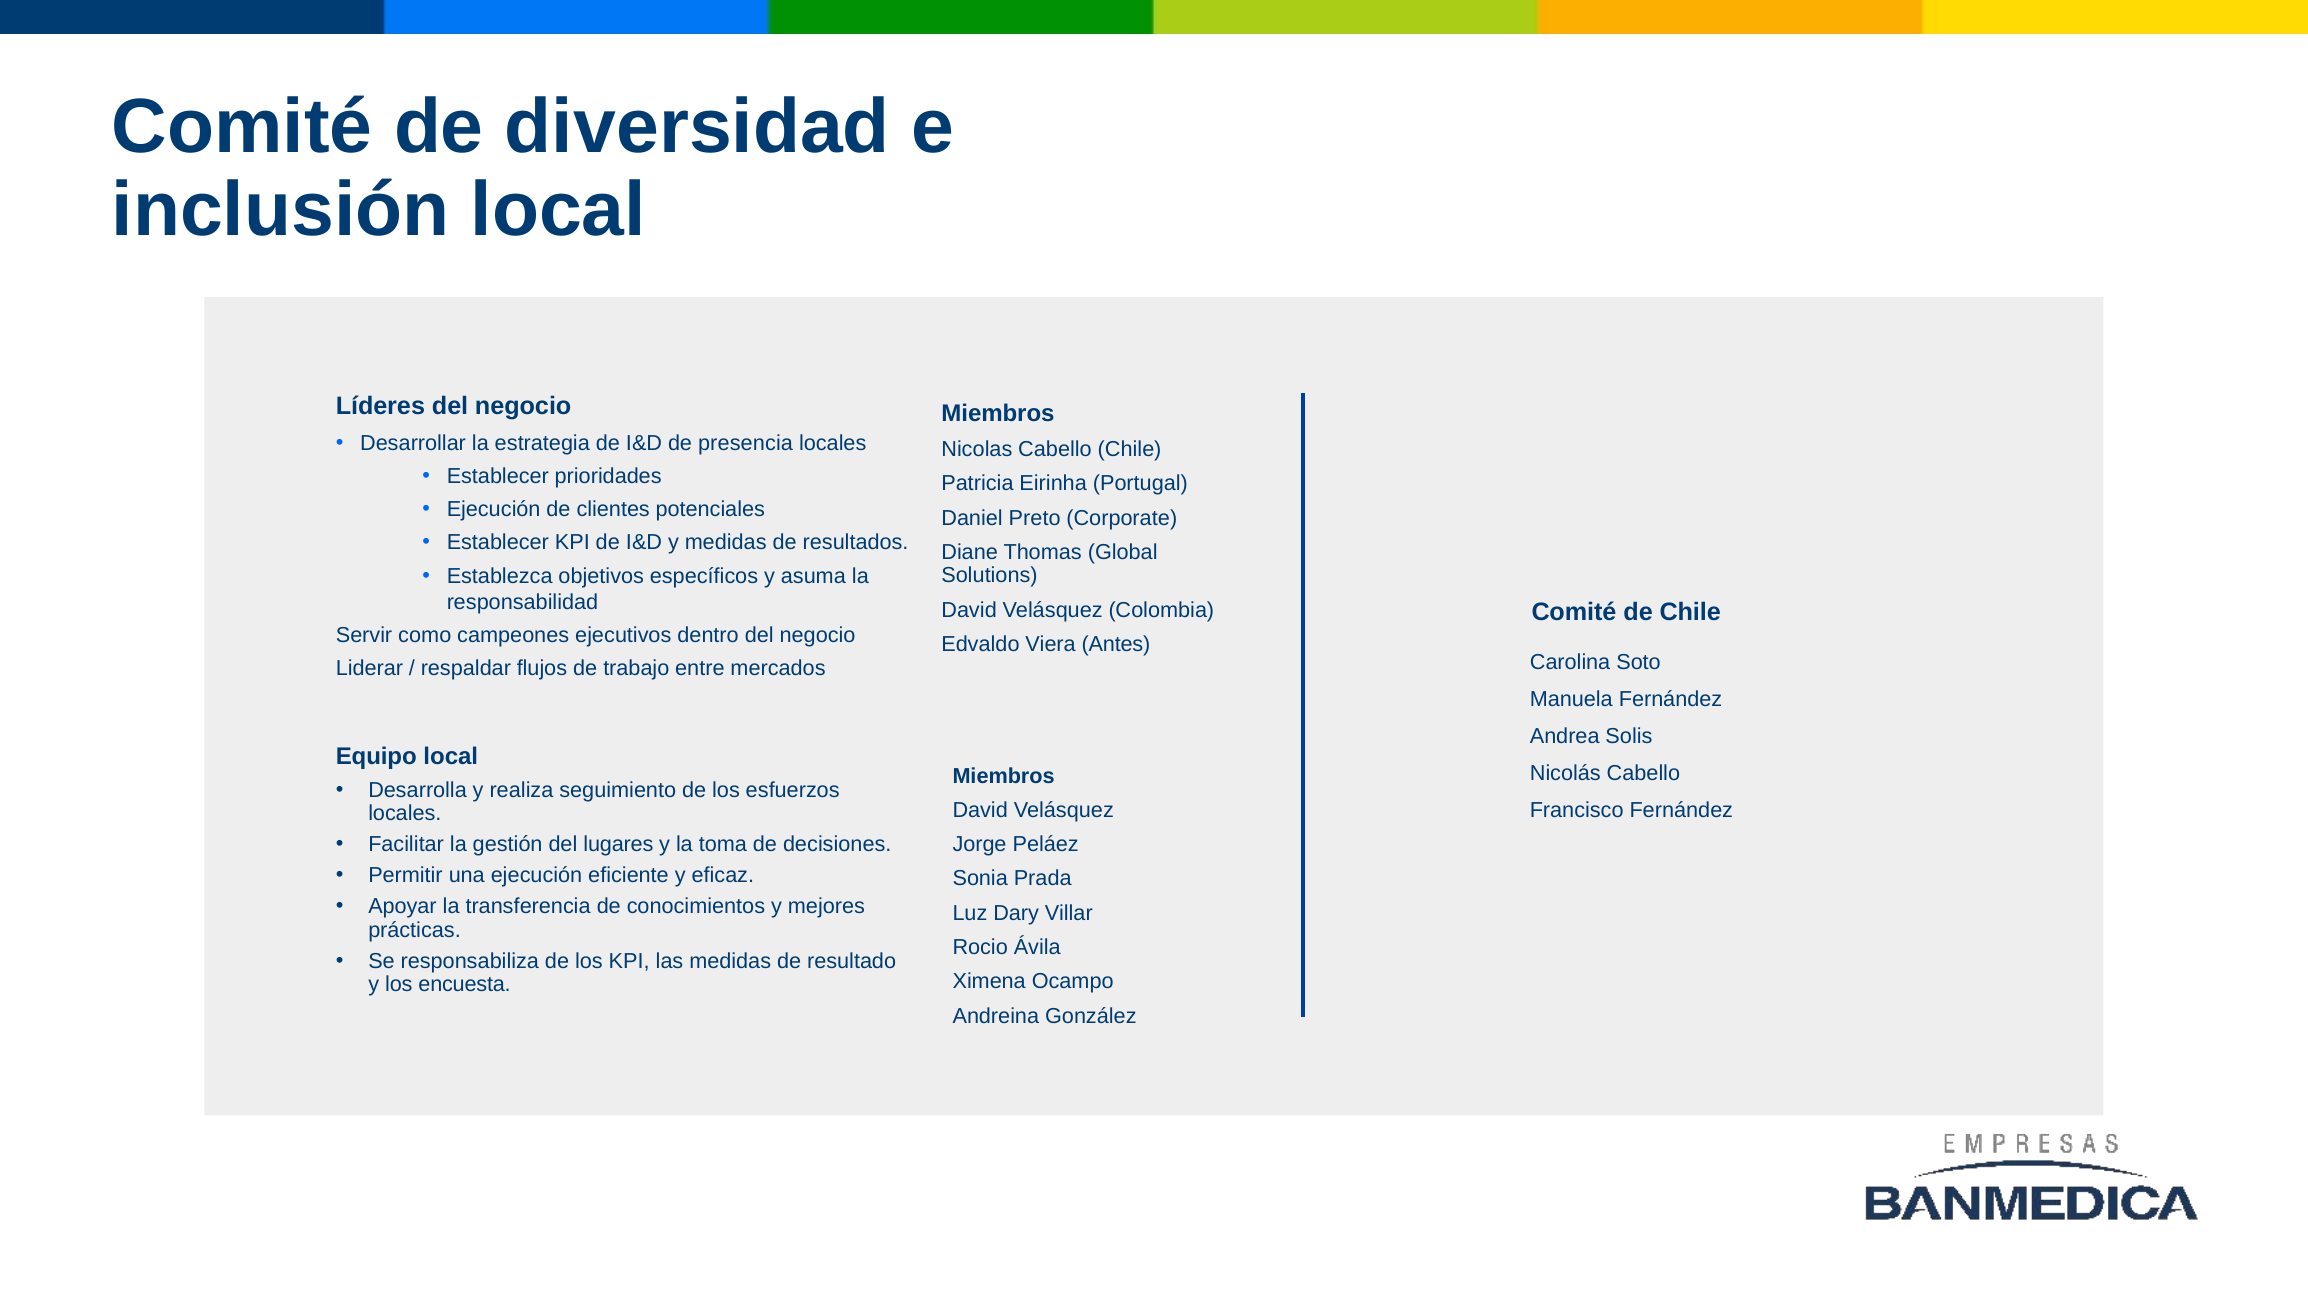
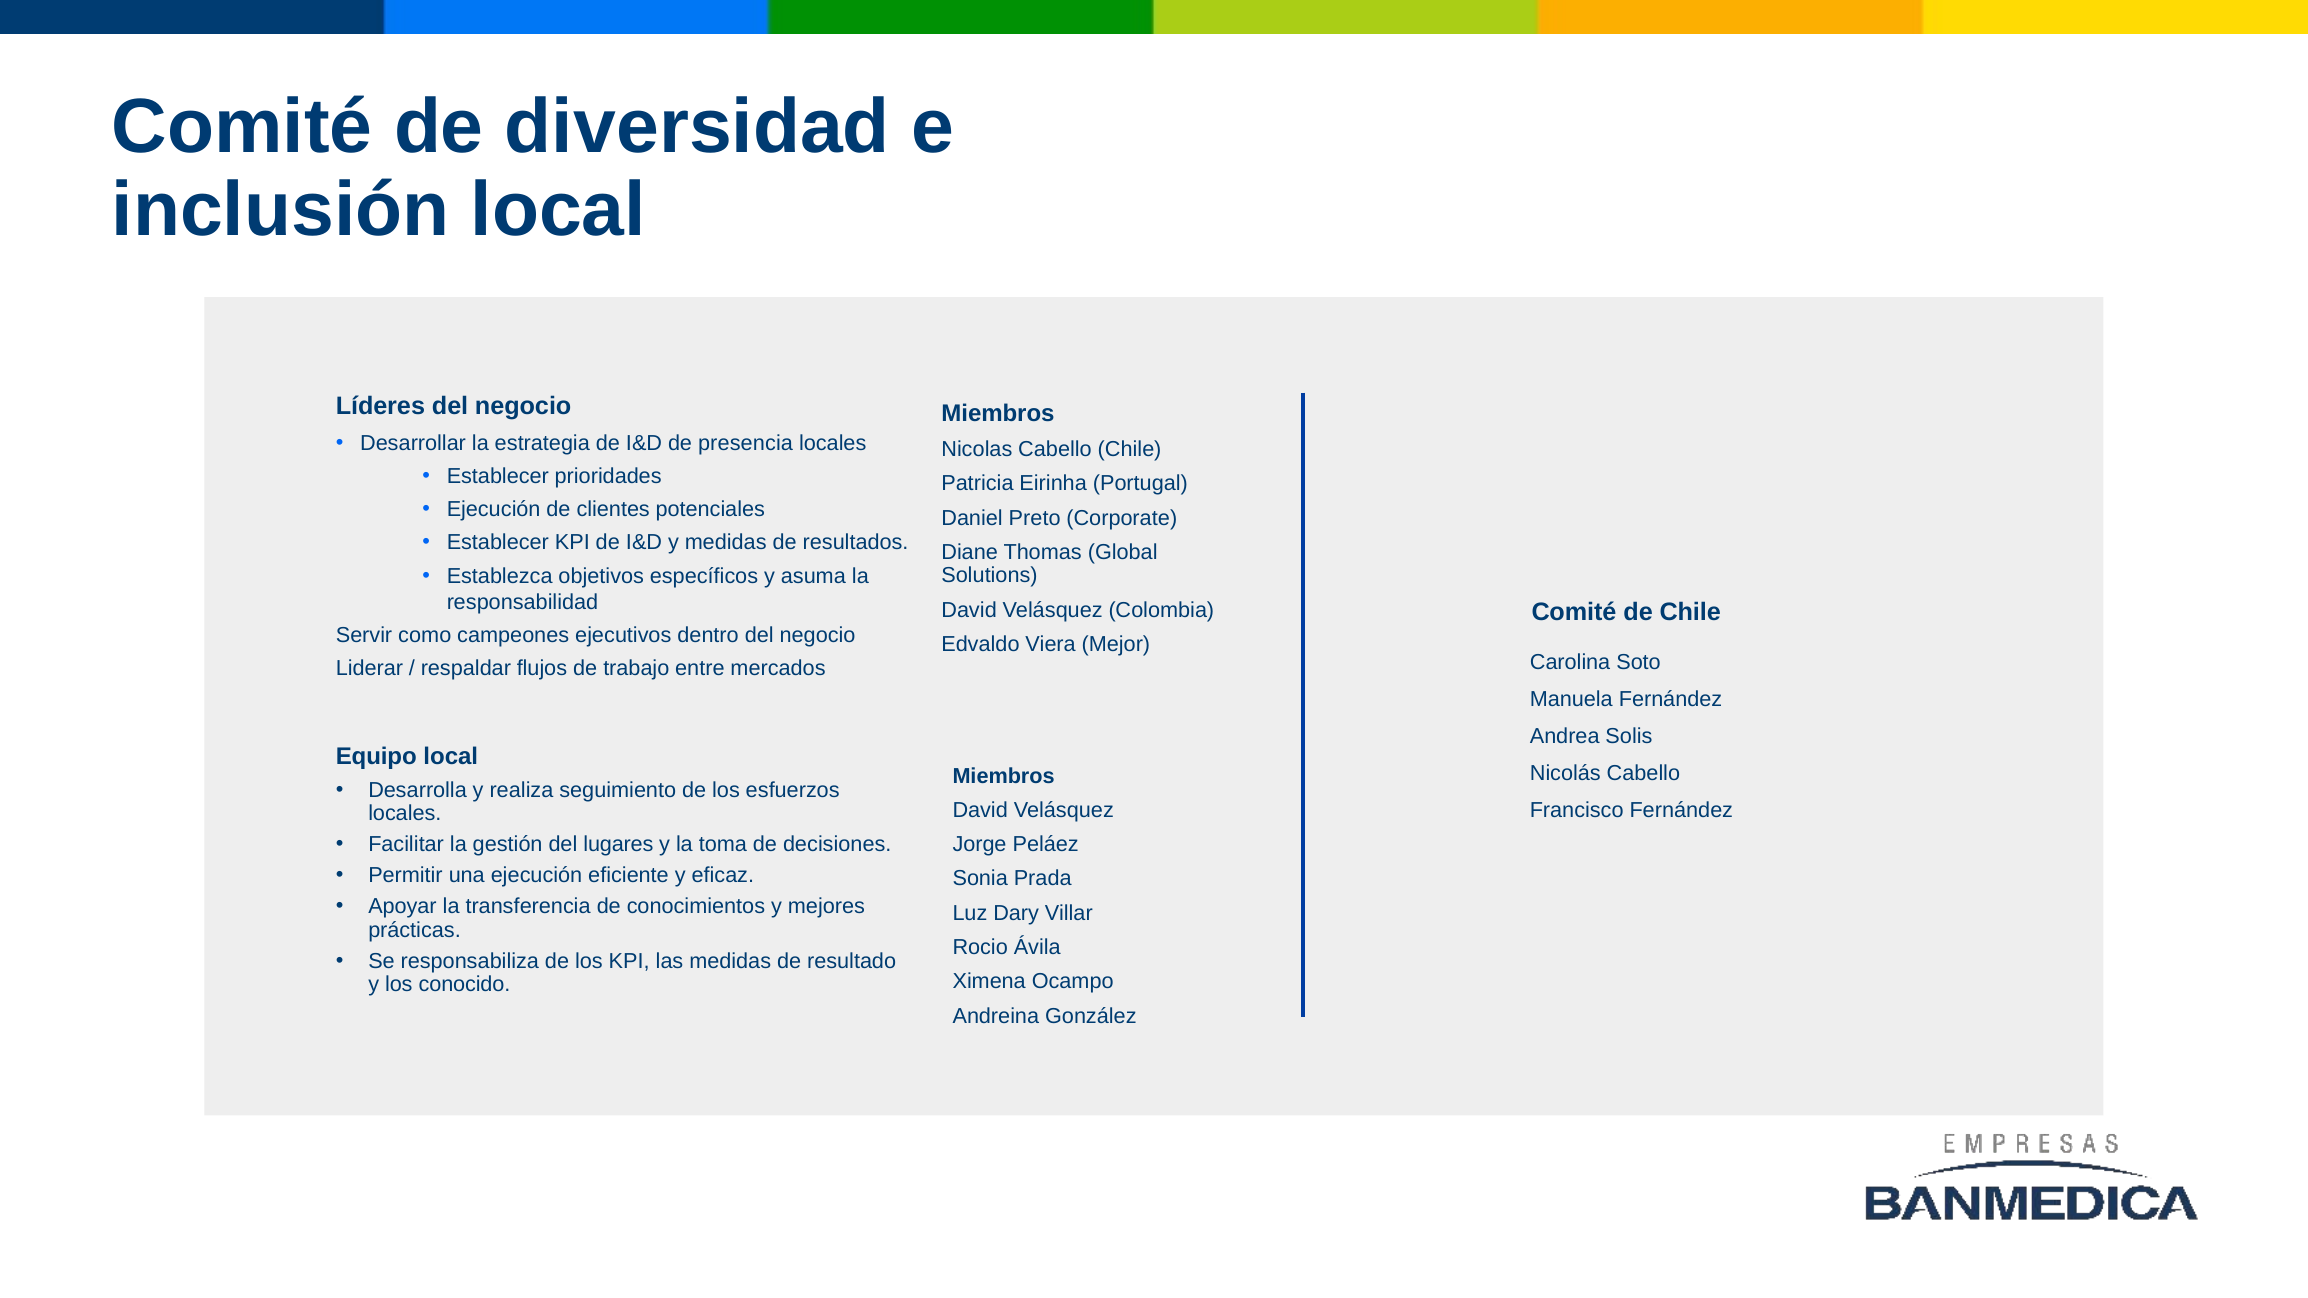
Antes: Antes -> Mejor (1116, 644)
encuesta: encuesta -> conocido (465, 985)
